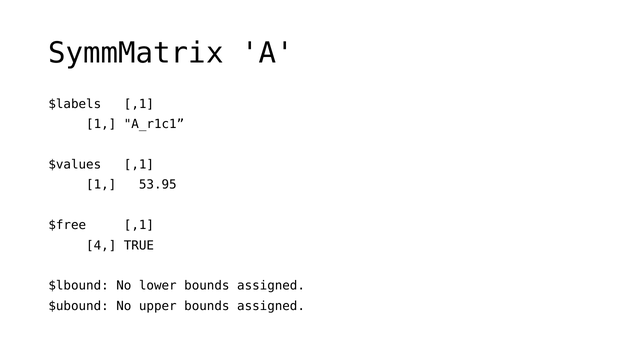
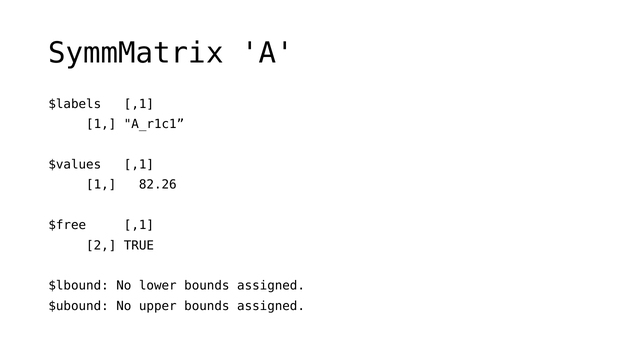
53.95: 53.95 -> 82.26 (158, 185)
4: 4 -> 2 (101, 245)
